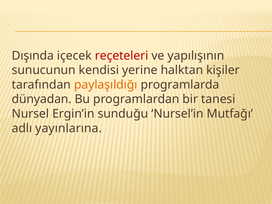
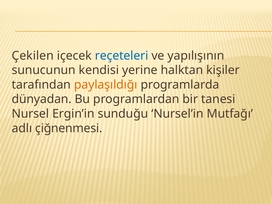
Dışında: Dışında -> Çekilen (33, 56)
reçeteleri colour: red -> blue (122, 56)
yayınlarına: yayınlarına -> çiğnenmesi (69, 128)
